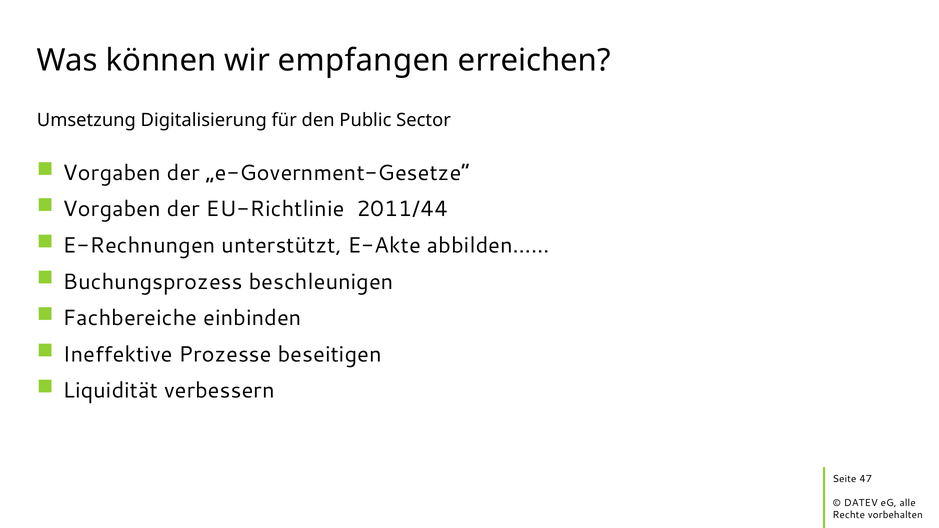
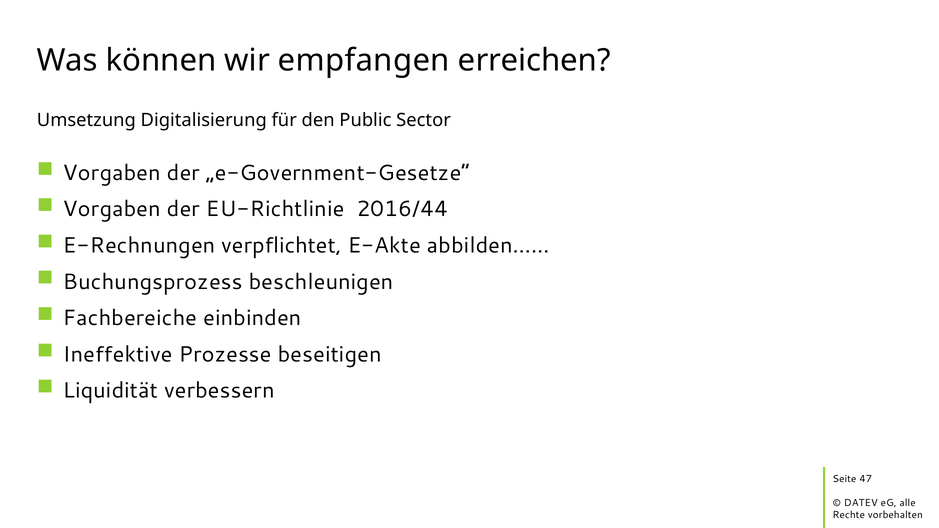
2011/44: 2011/44 -> 2016/44 (402, 209)
unterstützt: unterstützt -> verpflichtet (282, 246)
